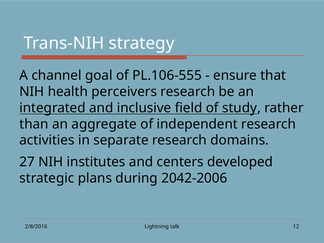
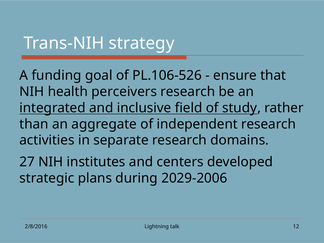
channel: channel -> funding (57, 75)
PL.106-555: PL.106-555 -> PL.106-526 (167, 75)
2042-2006: 2042-2006 -> 2029-2006 (194, 178)
